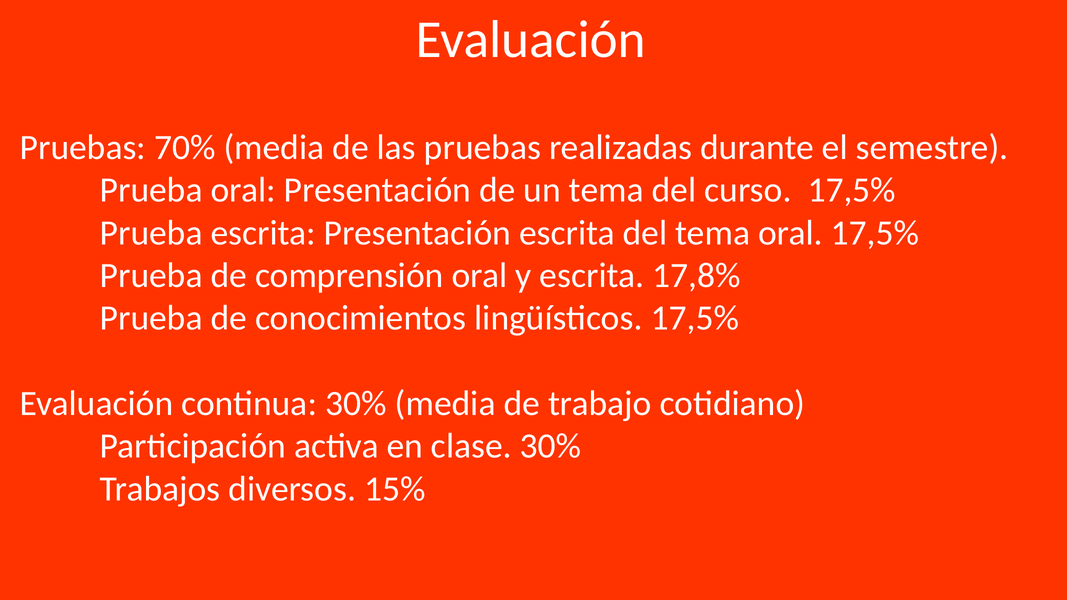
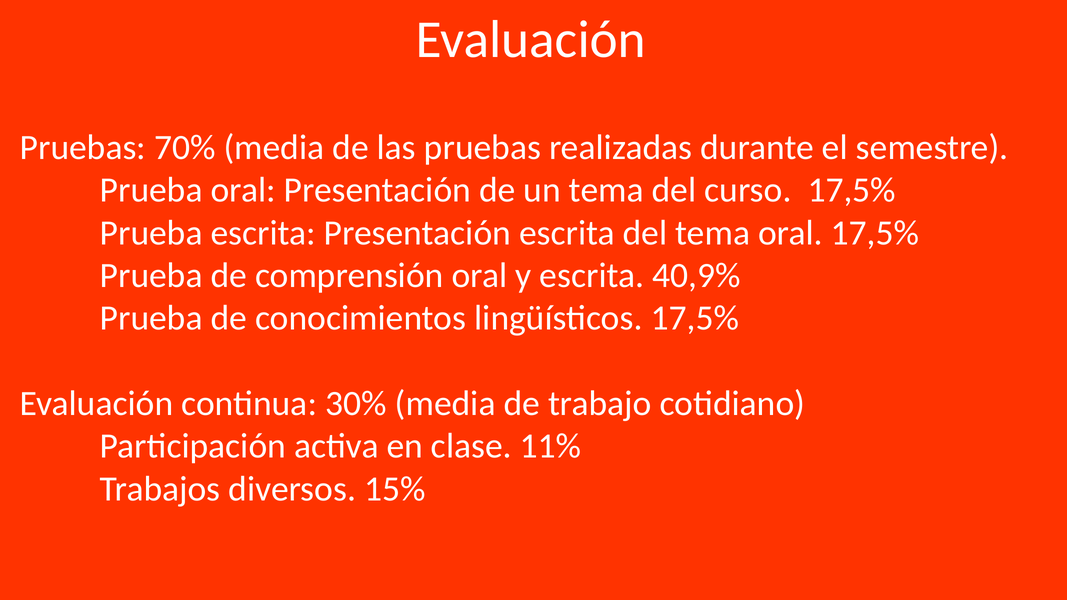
17,8%: 17,8% -> 40,9% (696, 276)
clase 30%: 30% -> 11% (551, 446)
